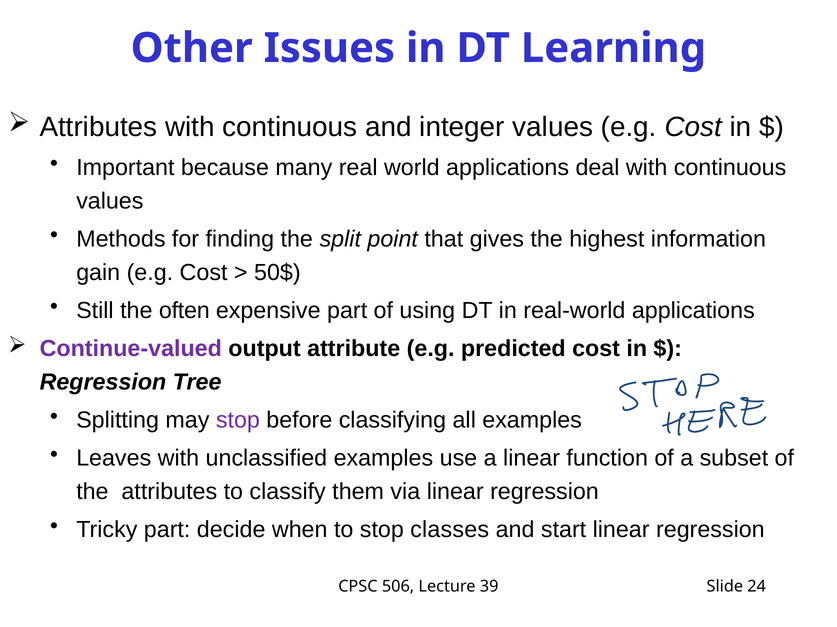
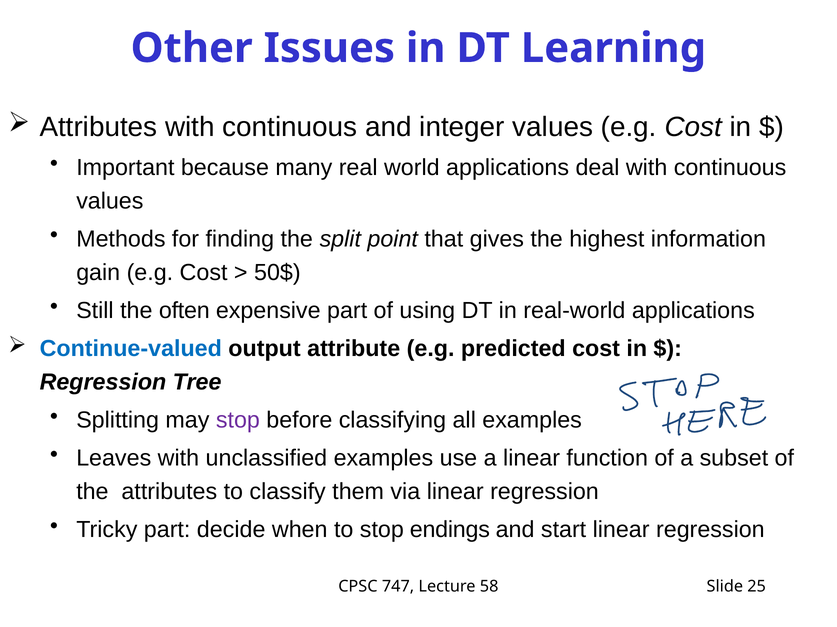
Continue-valued colour: purple -> blue (131, 349)
classes: classes -> endings (450, 530)
506: 506 -> 747 (398, 587)
39: 39 -> 58 (489, 587)
24: 24 -> 25 (757, 587)
